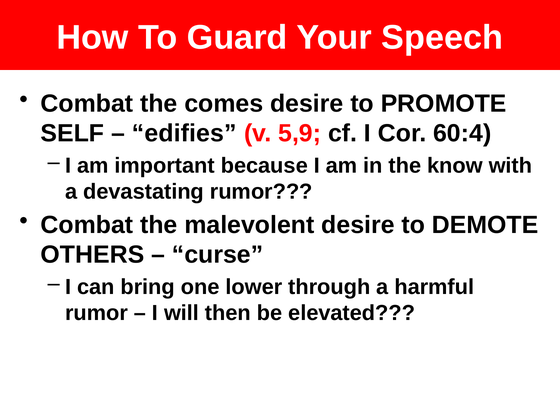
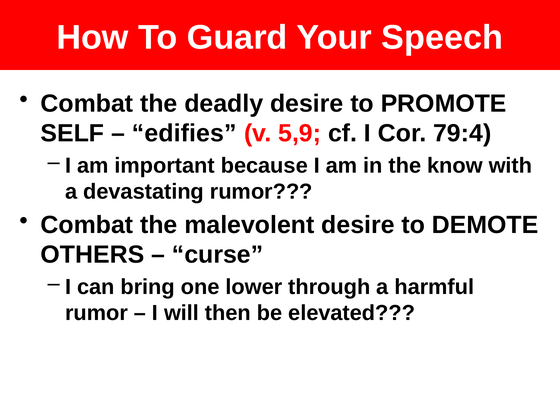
comes: comes -> deadly (224, 103)
60:4: 60:4 -> 79:4 (462, 133)
